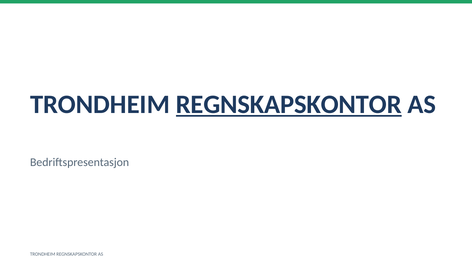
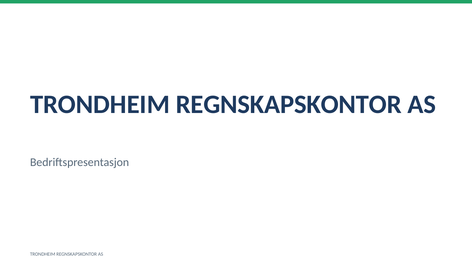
REGNSKAPSKONTOR underline: present -> none (289, 105)
